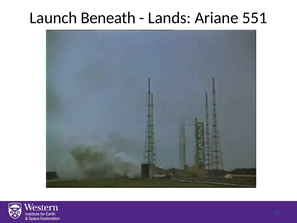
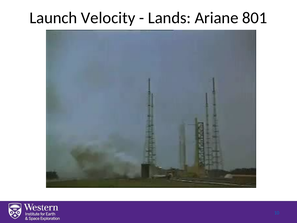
Beneath: Beneath -> Velocity (108, 18)
551: 551 -> 801 (255, 18)
